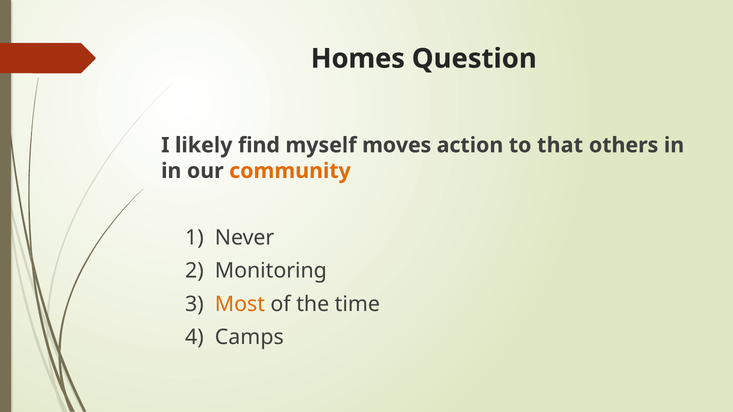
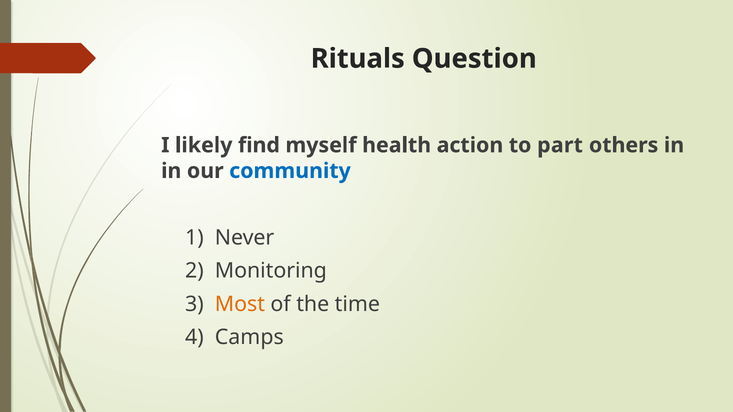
Homes: Homes -> Rituals (358, 59)
moves: moves -> health (397, 145)
that: that -> part (560, 145)
community colour: orange -> blue (290, 171)
